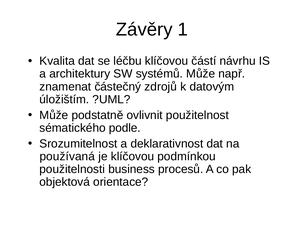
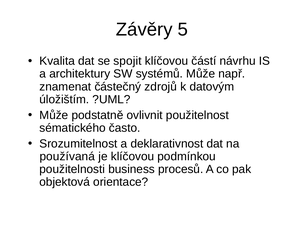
1: 1 -> 5 (183, 29)
léčbu: léčbu -> spojit (128, 61)
podle: podle -> často (125, 128)
